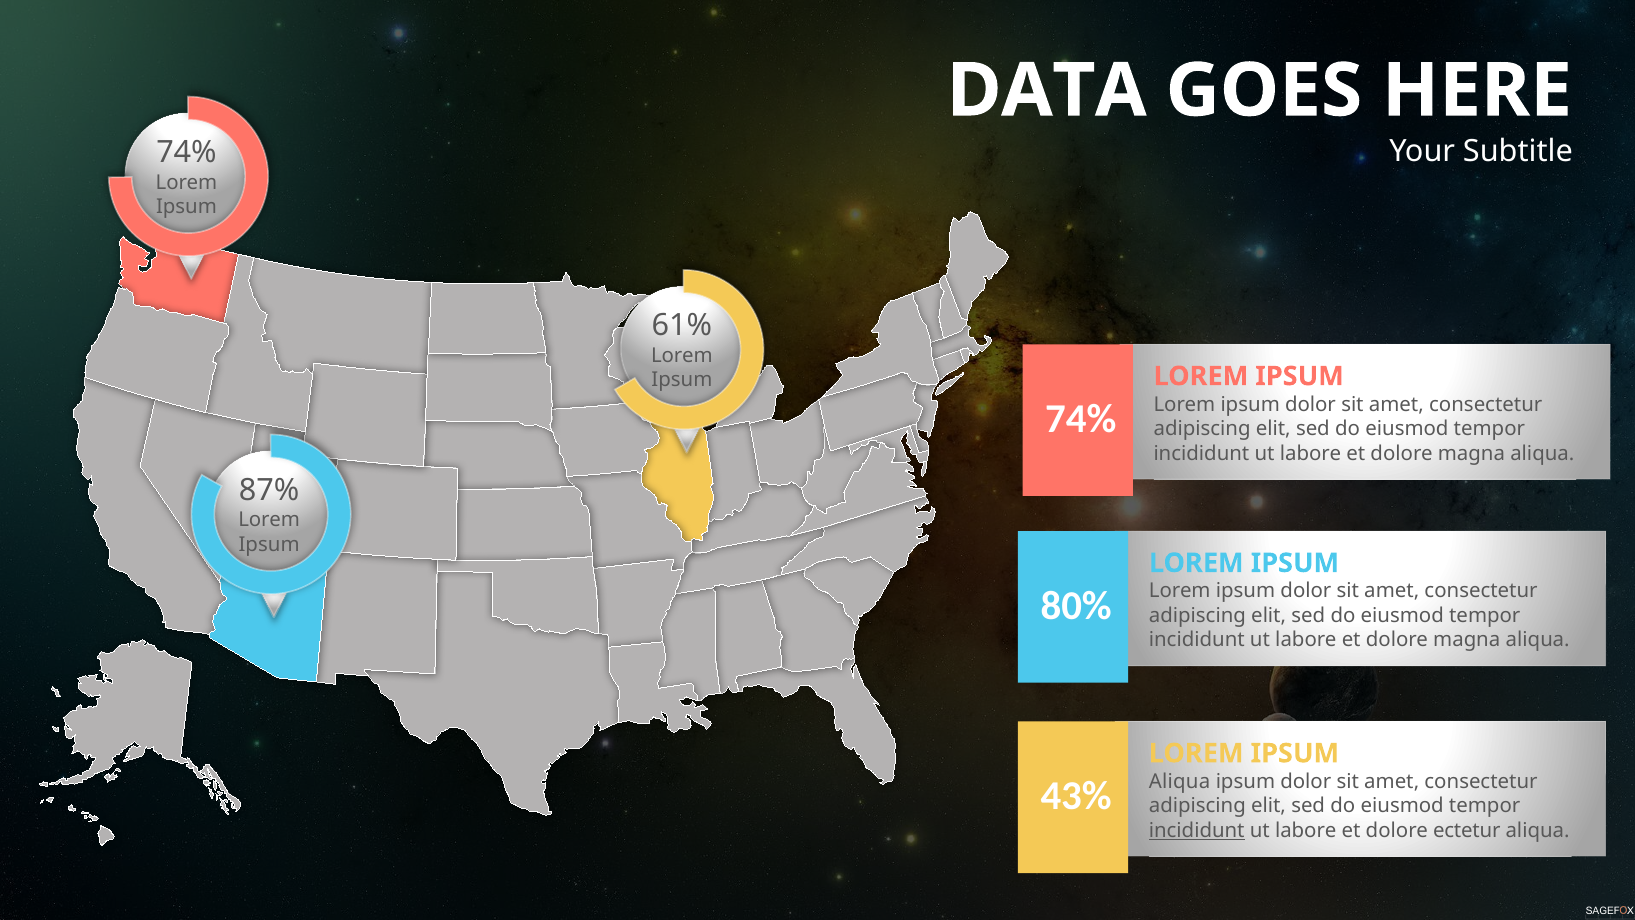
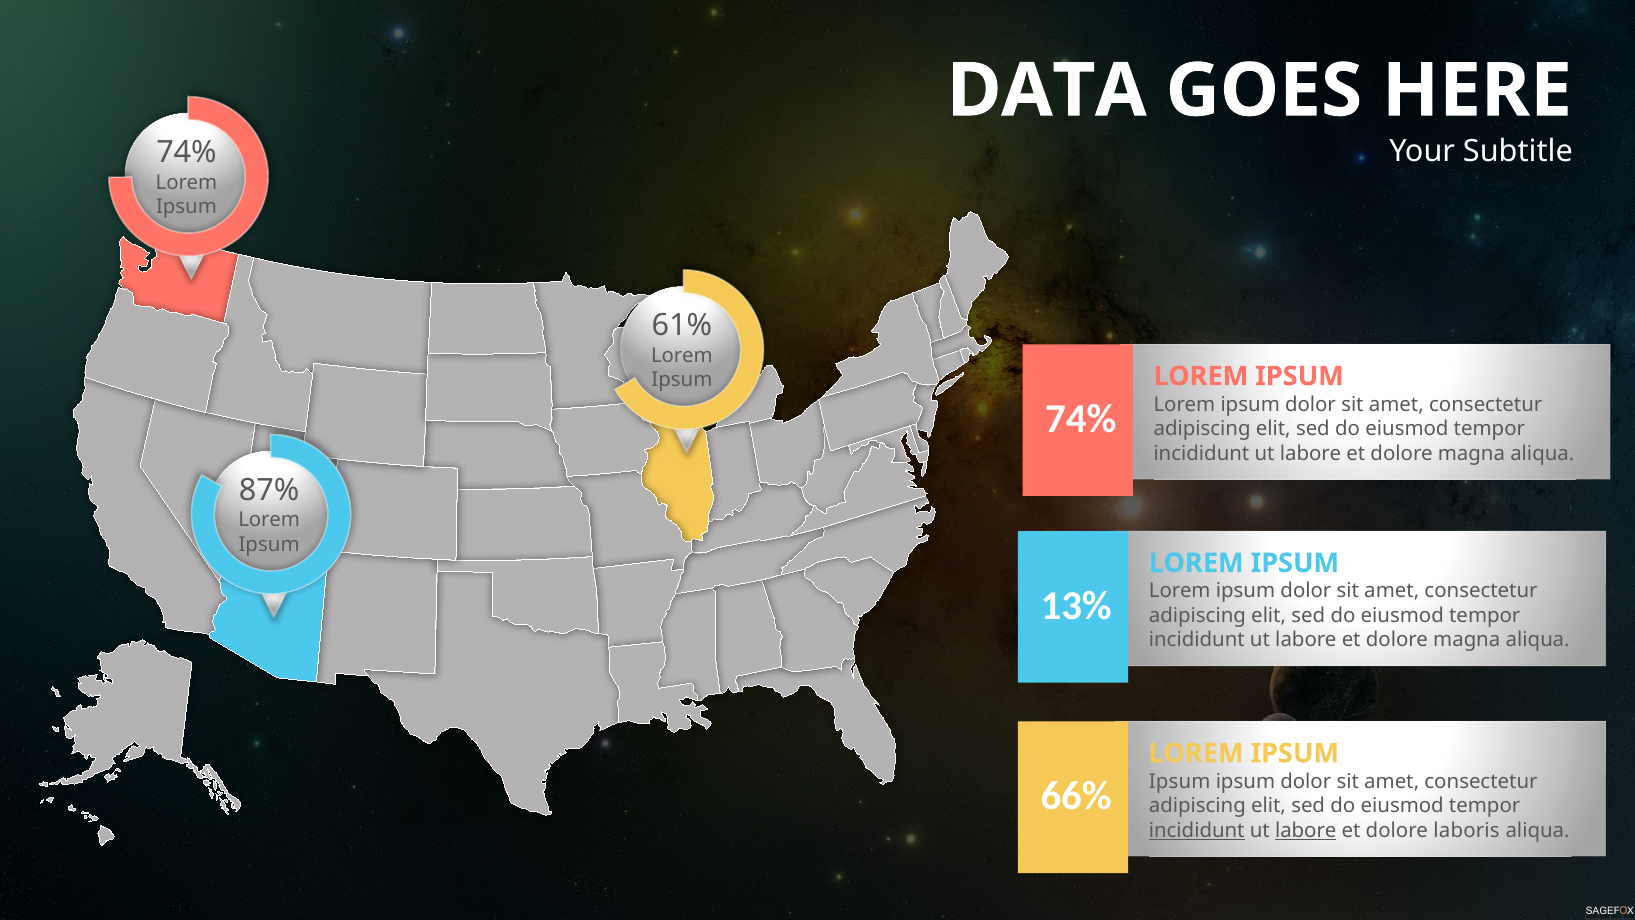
80%: 80% -> 13% (1076, 605)
Aliqua: Aliqua -> Ipsum (1180, 781)
43%: 43% -> 66% (1076, 796)
labore underline: none -> present (1306, 830)
ectetur: ectetur -> laboris (1467, 830)
